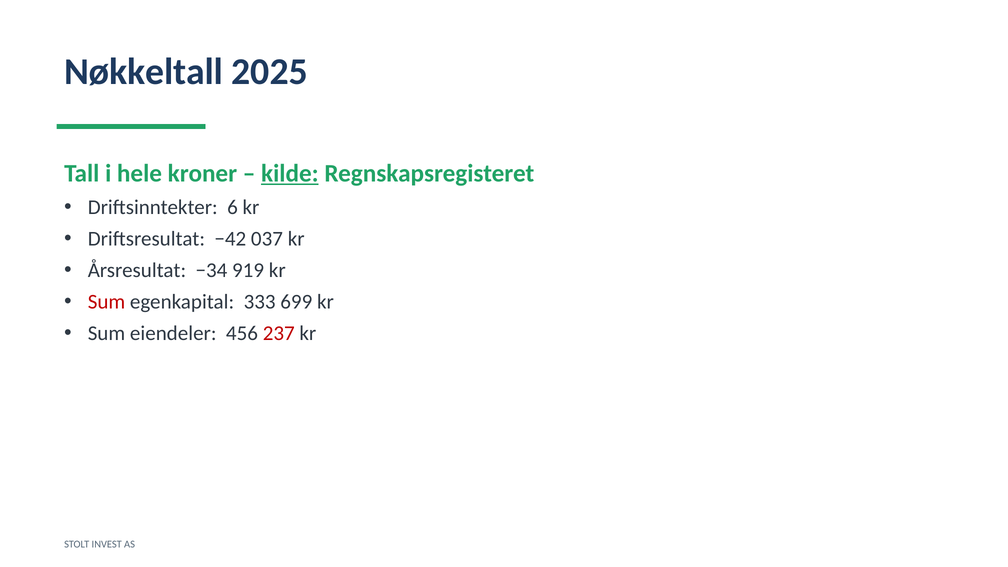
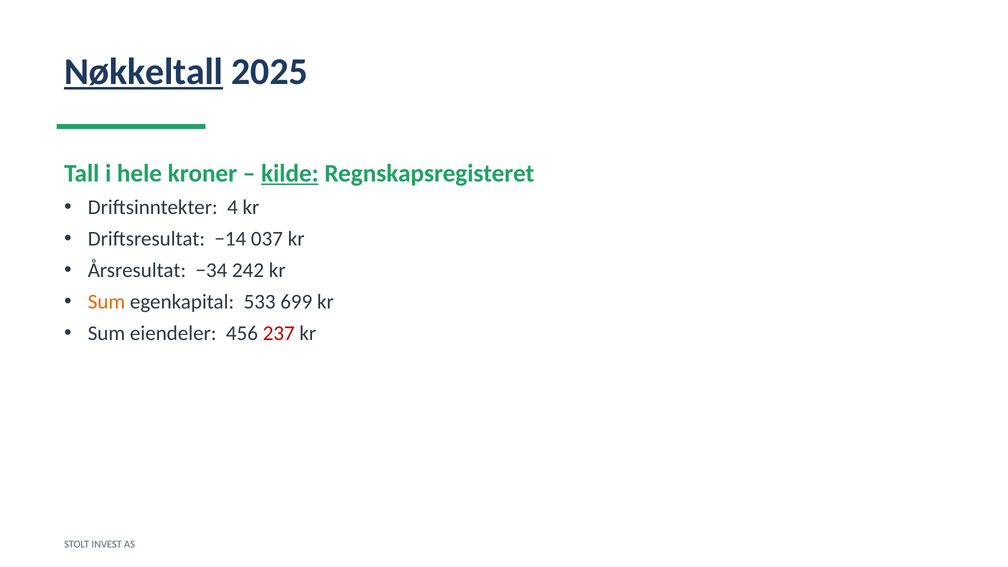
Nøkkeltall underline: none -> present (144, 72)
6: 6 -> 4 (232, 207)
−42: −42 -> −14 (230, 239)
919: 919 -> 242 (248, 270)
Sum colour: red -> orange (106, 302)
333: 333 -> 533 (260, 302)
